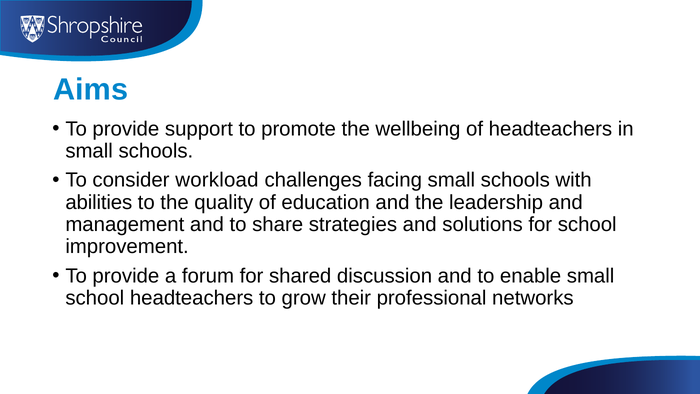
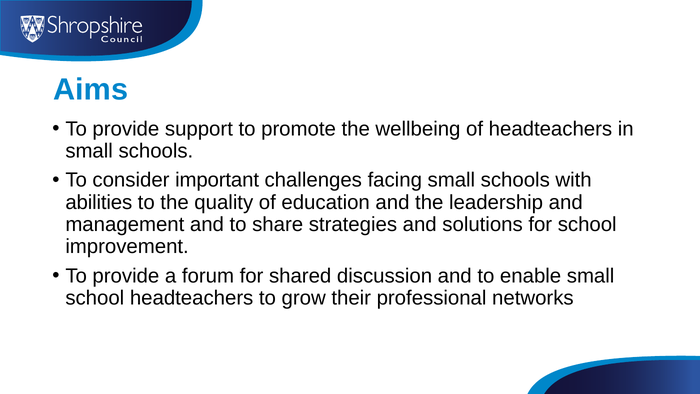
workload: workload -> important (217, 180)
